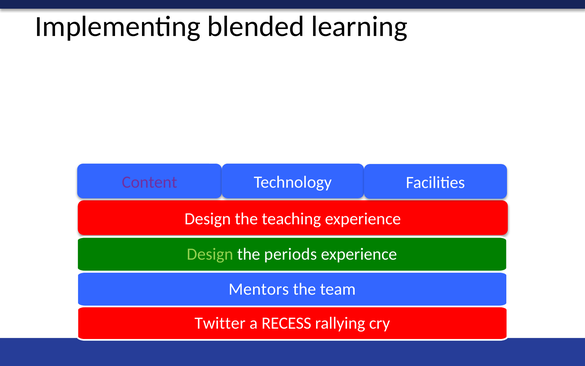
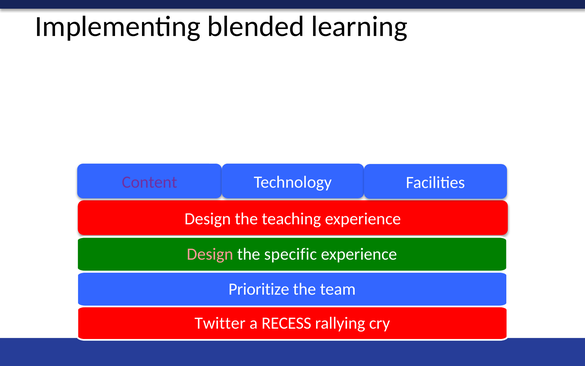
Design colour: light green -> pink (210, 254)
periods: periods -> specific (291, 254)
Mentors: Mentors -> Prioritize (259, 289)
